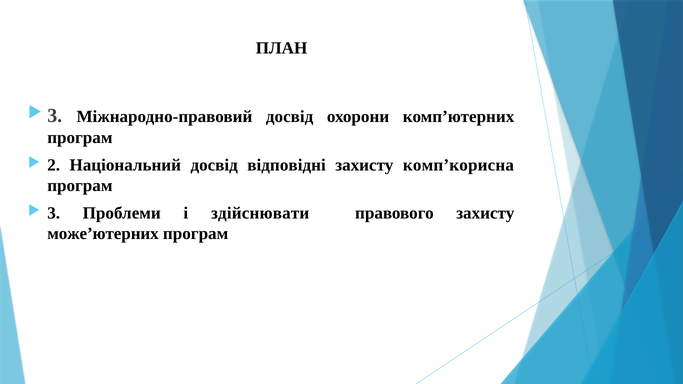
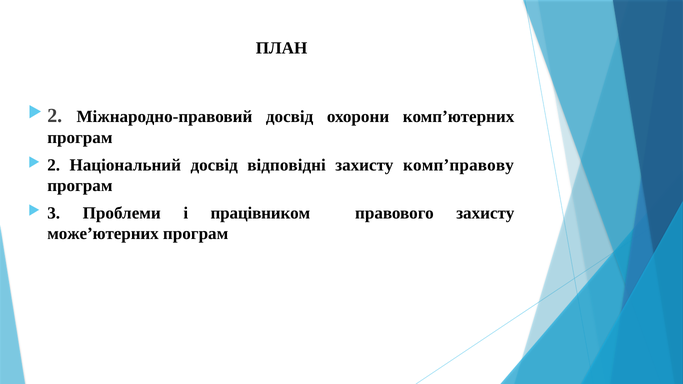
3: 3 -> 2 (55, 116)
комп’корисна: комп’корисна -> комп’правову (458, 165)
здійснювати: здійснювати -> працівником (260, 213)
